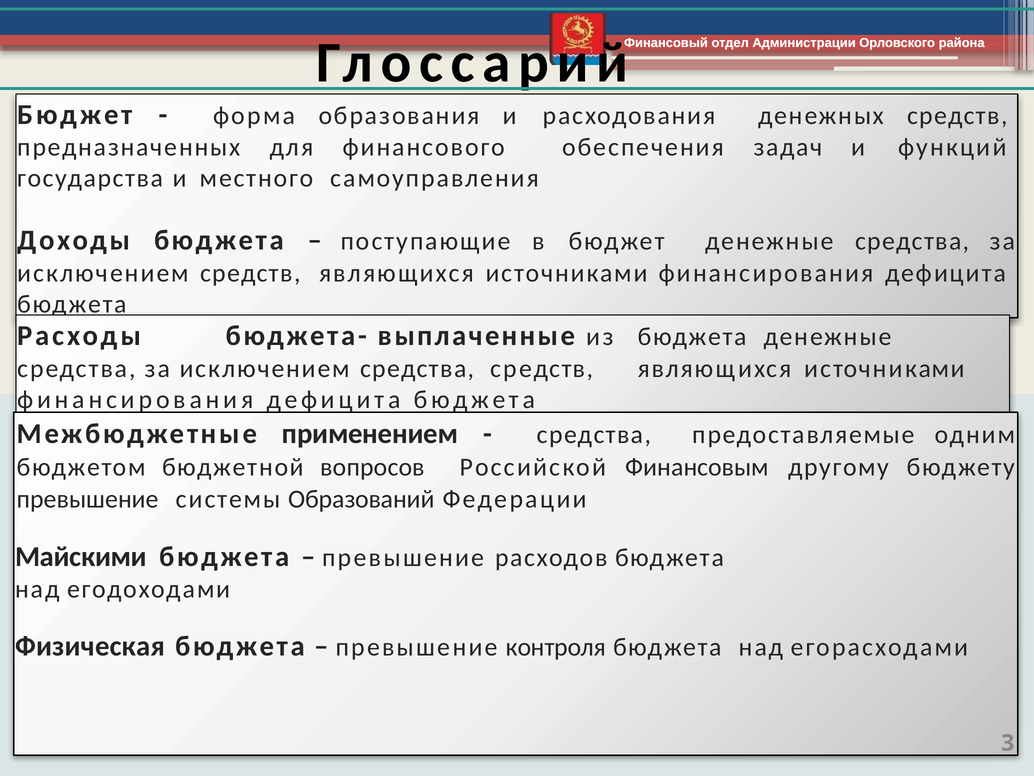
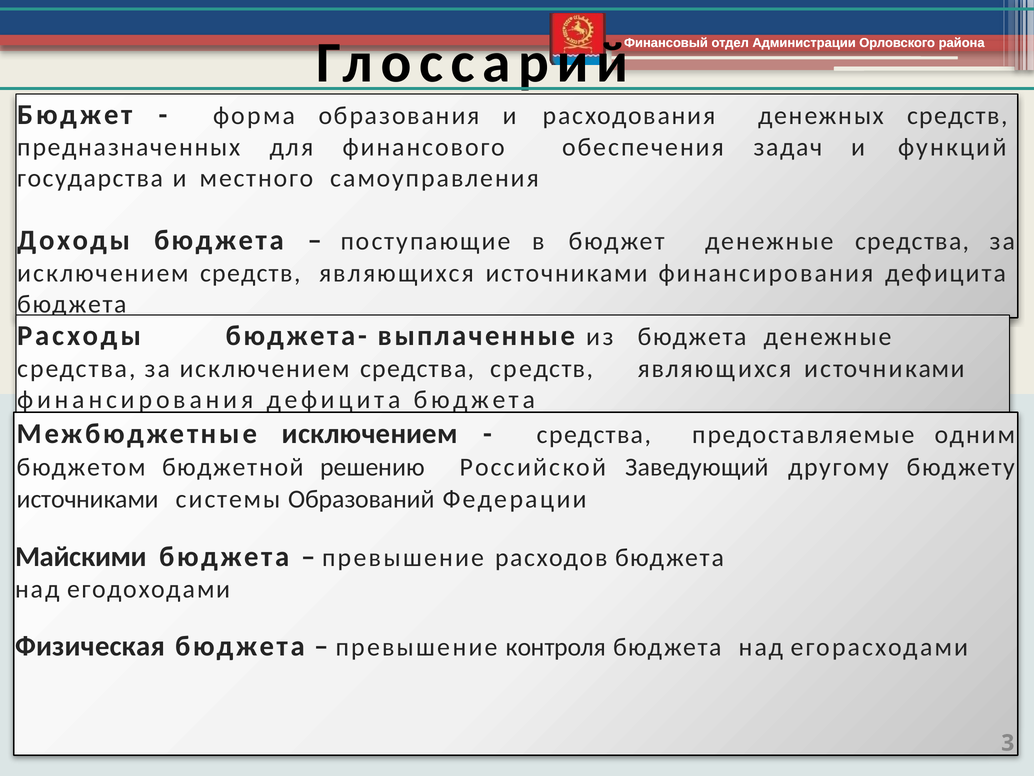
Межбюджетные применением: применением -> исключением (370, 434)
вопросов: вопросов -> решению (373, 467)
Финансовым: Финансовым -> Заведующий (697, 467)
превышение: превышение -> источниками (88, 499)
